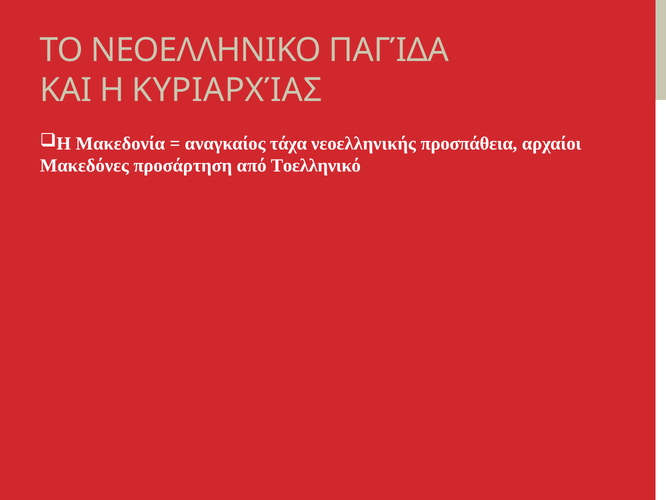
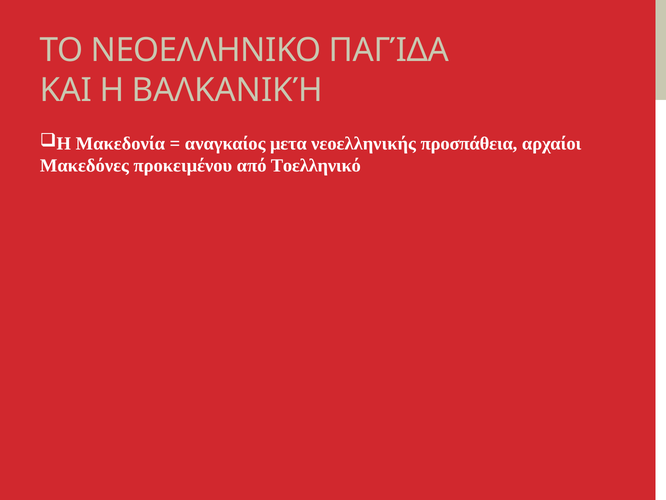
ΚΥΡΙΑΡΧΊΑΣ: ΚΥΡΙΑΡΧΊΑΣ -> ΒΑΛΚΑΝΙΚΉ (227, 90)
τάχα: τάχα -> μετα (288, 143)
προσάρτηση: προσάρτηση -> προκειμένου (183, 166)
